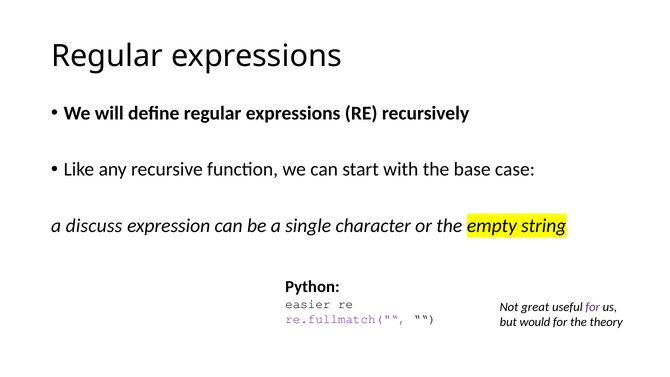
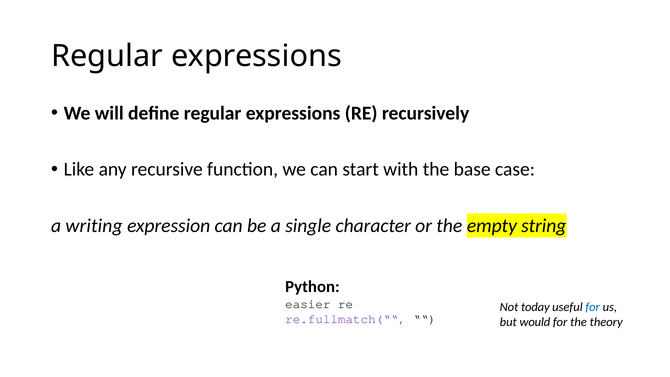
discuss: discuss -> writing (94, 226)
great: great -> today (535, 307)
for colour: purple -> blue (593, 307)
